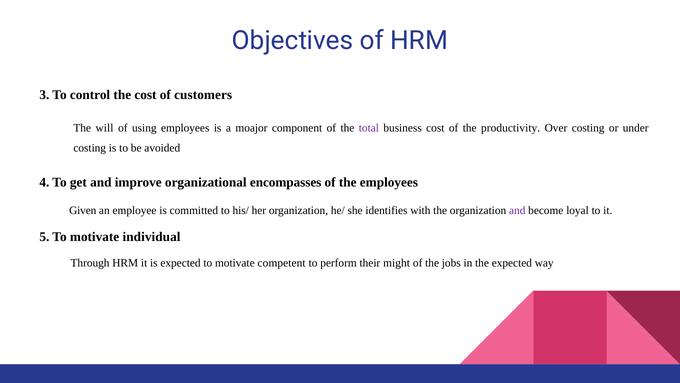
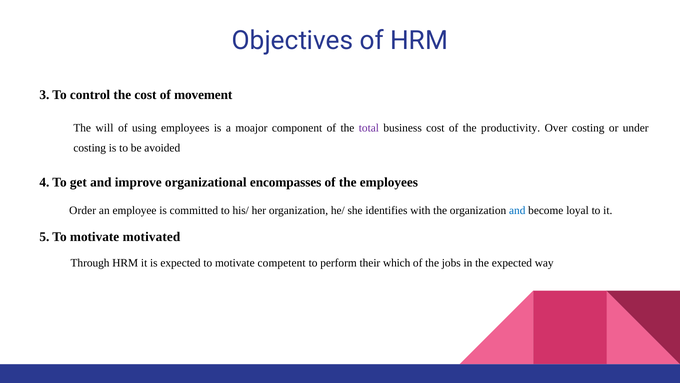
customers: customers -> movement (203, 95)
Given: Given -> Order (83, 210)
and colour: purple -> blue (517, 210)
individual: individual -> motivated (152, 237)
might: might -> which (397, 263)
